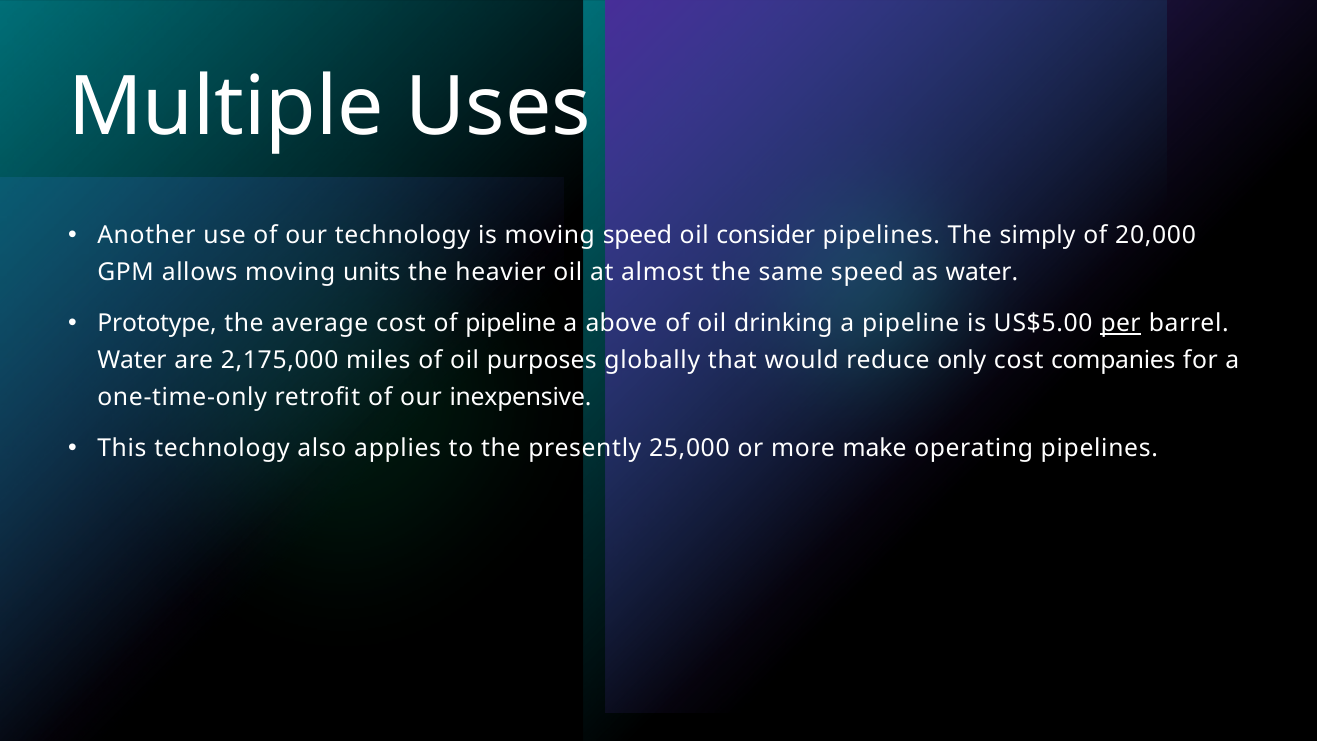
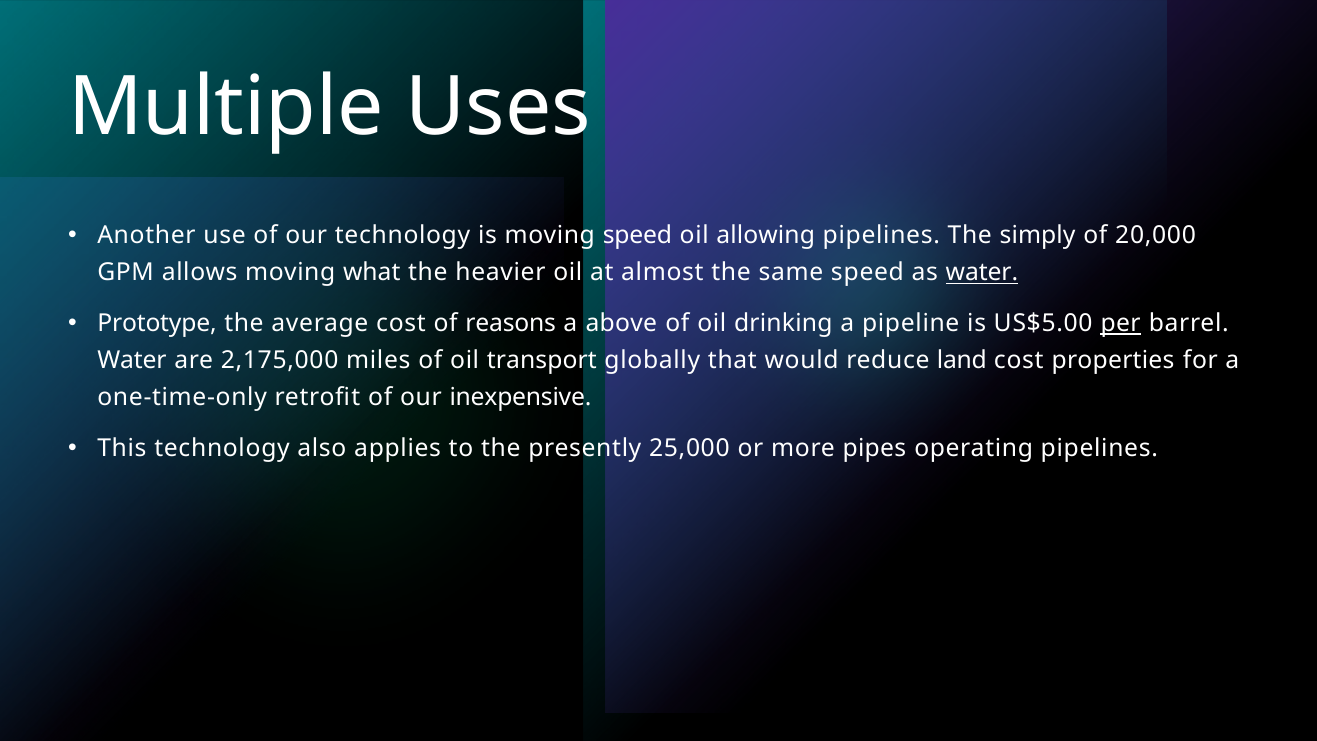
consider: consider -> allowing (766, 236)
units: units -> what (372, 273)
water underline: none -> present (982, 273)
of pipeline: pipeline -> reasons (511, 323)
purposes: purposes -> transport (542, 360)
only: only -> land (962, 360)
companies: companies -> properties (1113, 360)
make: make -> pipes (874, 448)
